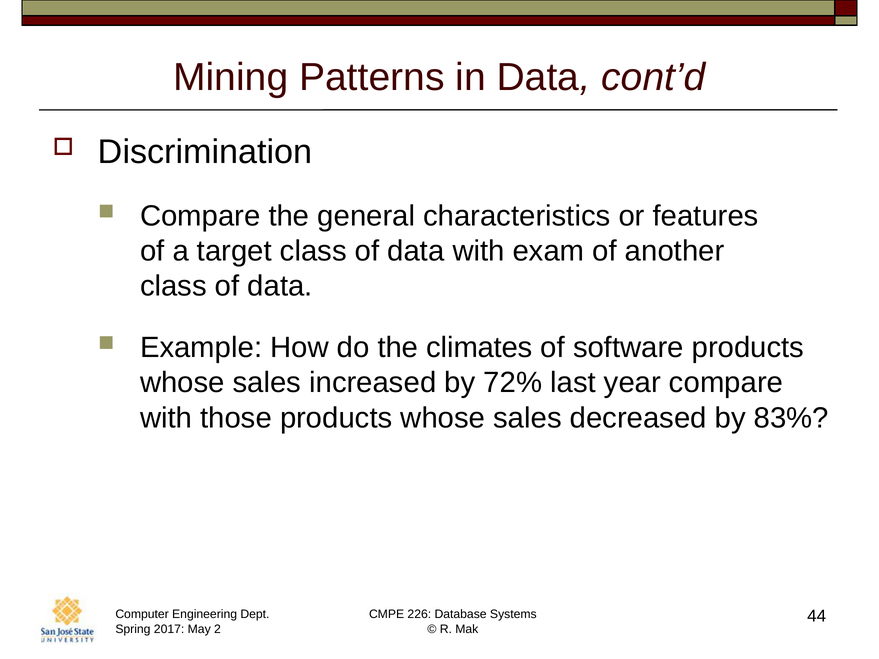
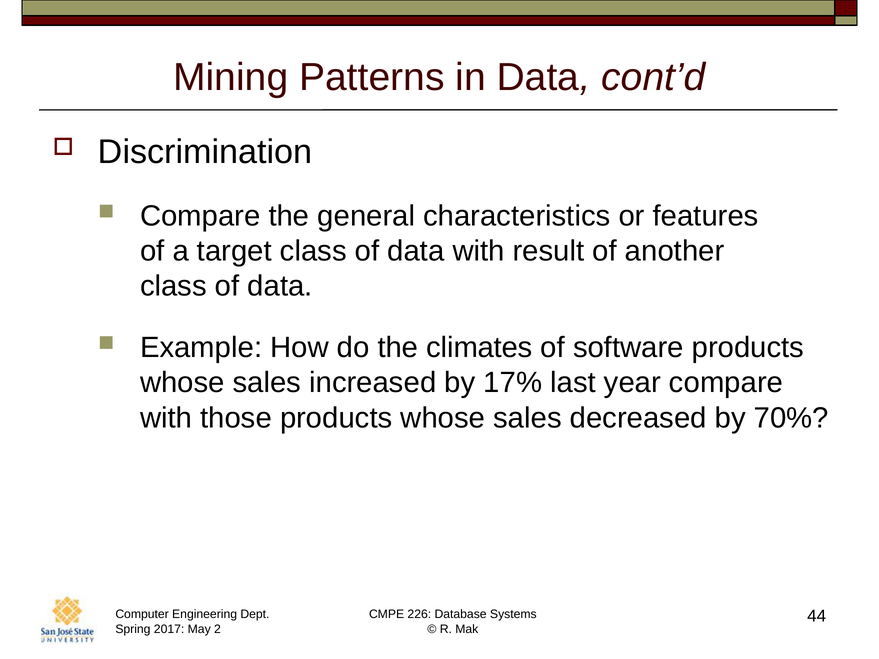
exam: exam -> result (549, 251)
72%: 72% -> 17% (513, 383)
83%: 83% -> 70% (791, 418)
